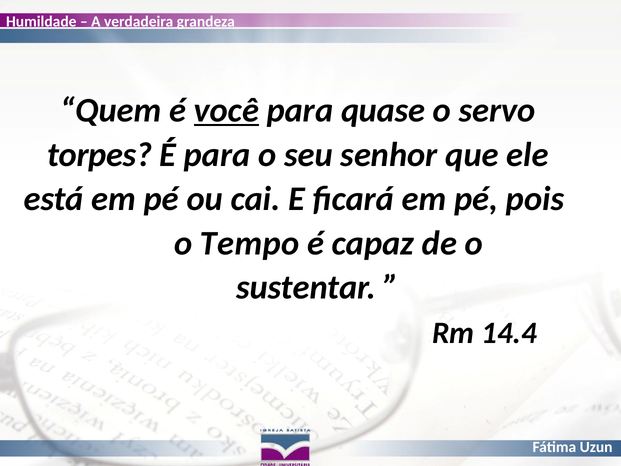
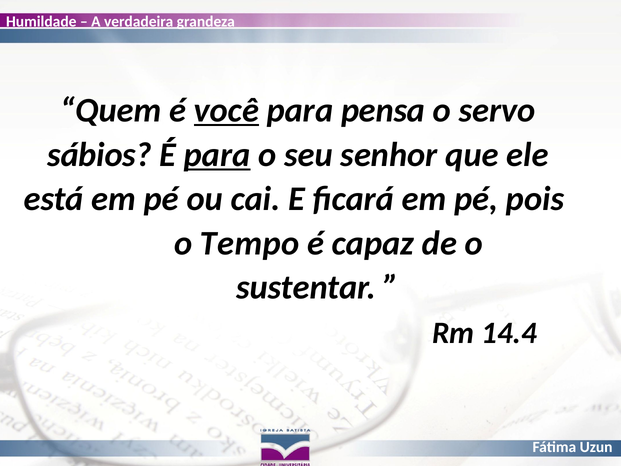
quase: quase -> pensa (383, 110)
torpes: torpes -> sábios (100, 155)
para underline: none -> present (217, 155)
